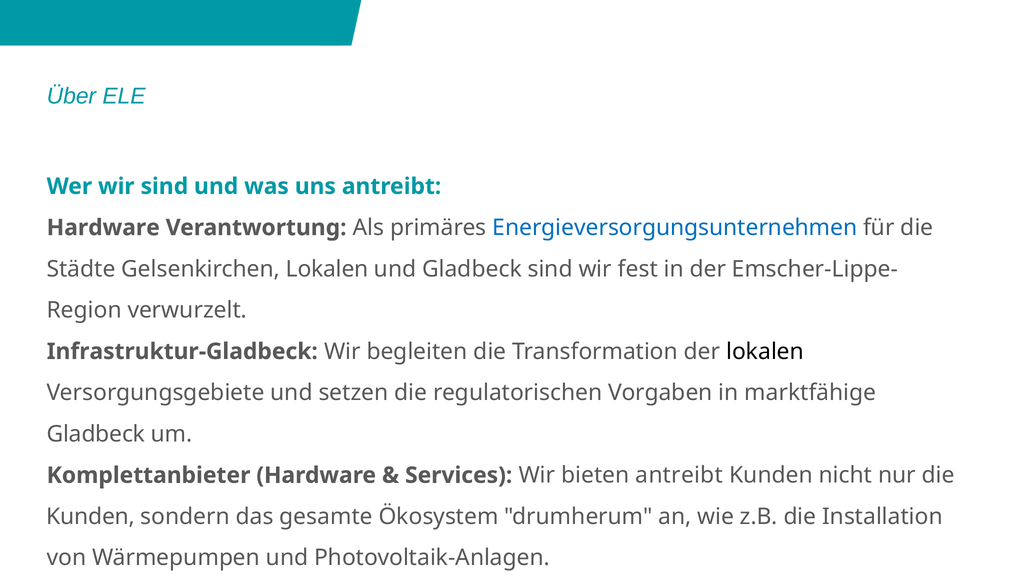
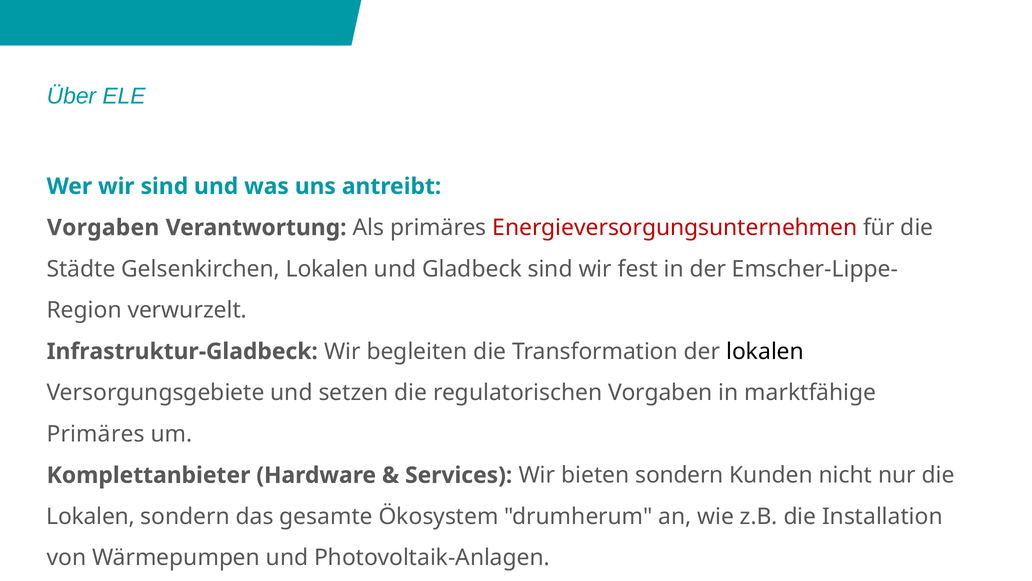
Hardware: Hardware -> Vorgaben (103, 227)
Energieversorgungsunternehmen colour: blue -> red (675, 227)
Gladbeck: Gladbeck -> Primäres (96, 434)
bieten antreibt: antreibt -> sondern (679, 475)
Kunden: Kunden -> Lokalen (91, 516)
